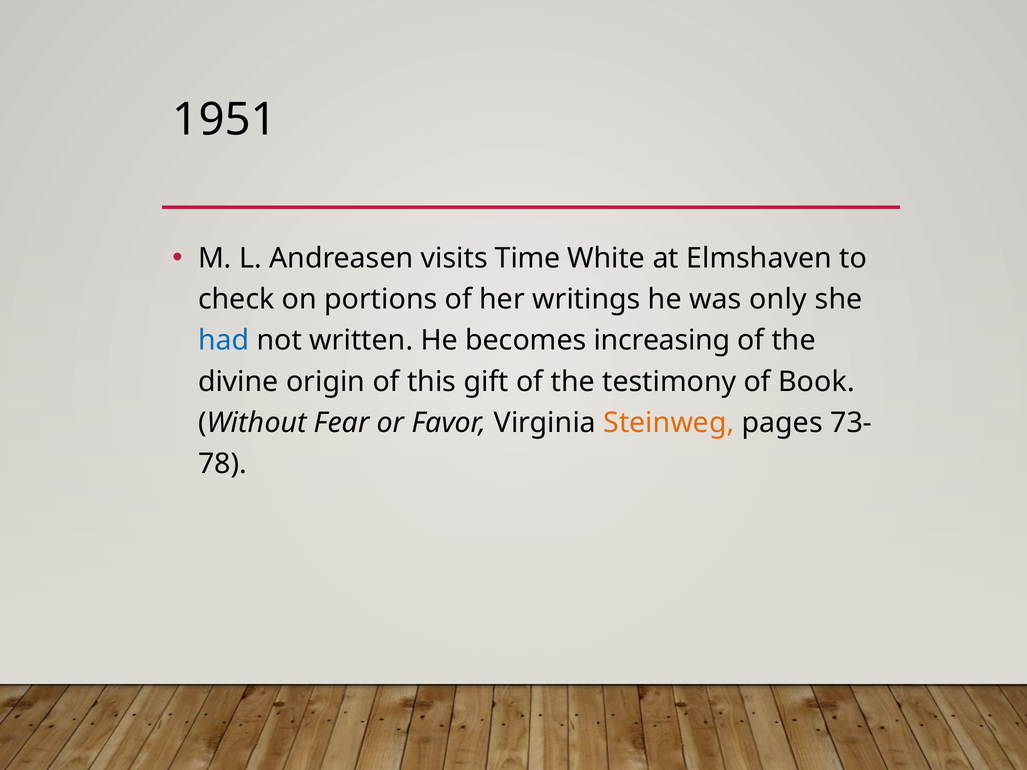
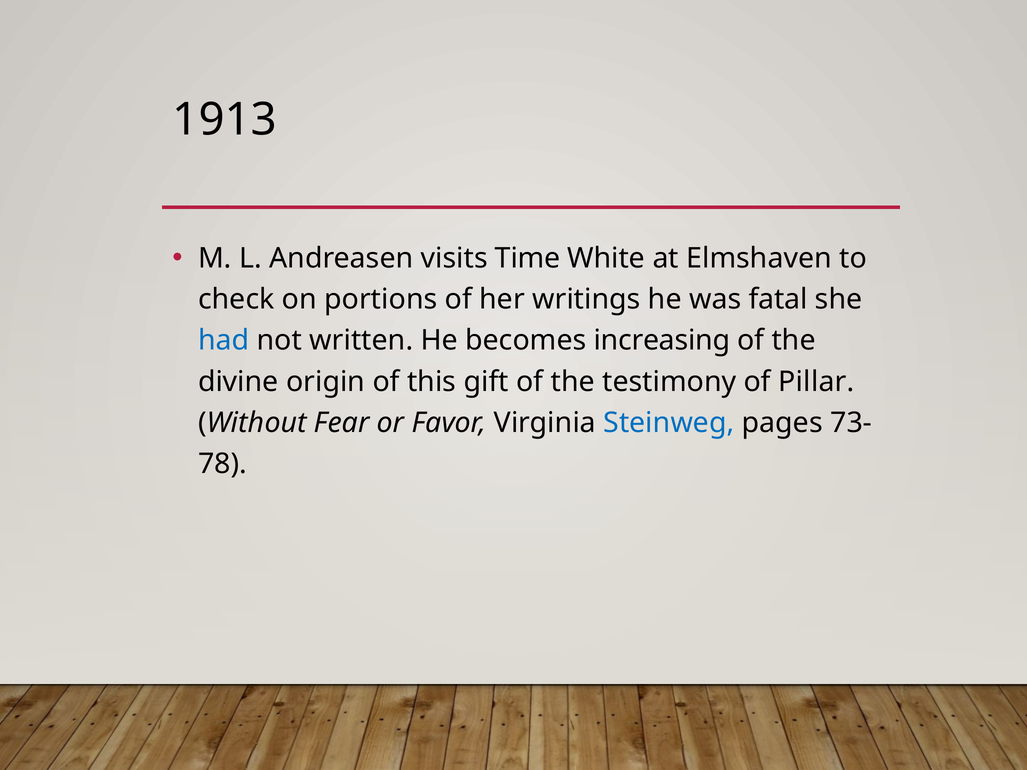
1951: 1951 -> 1913 (225, 120)
only: only -> fatal (778, 299)
Book: Book -> Pillar (816, 382)
Steinweg colour: orange -> blue (669, 423)
